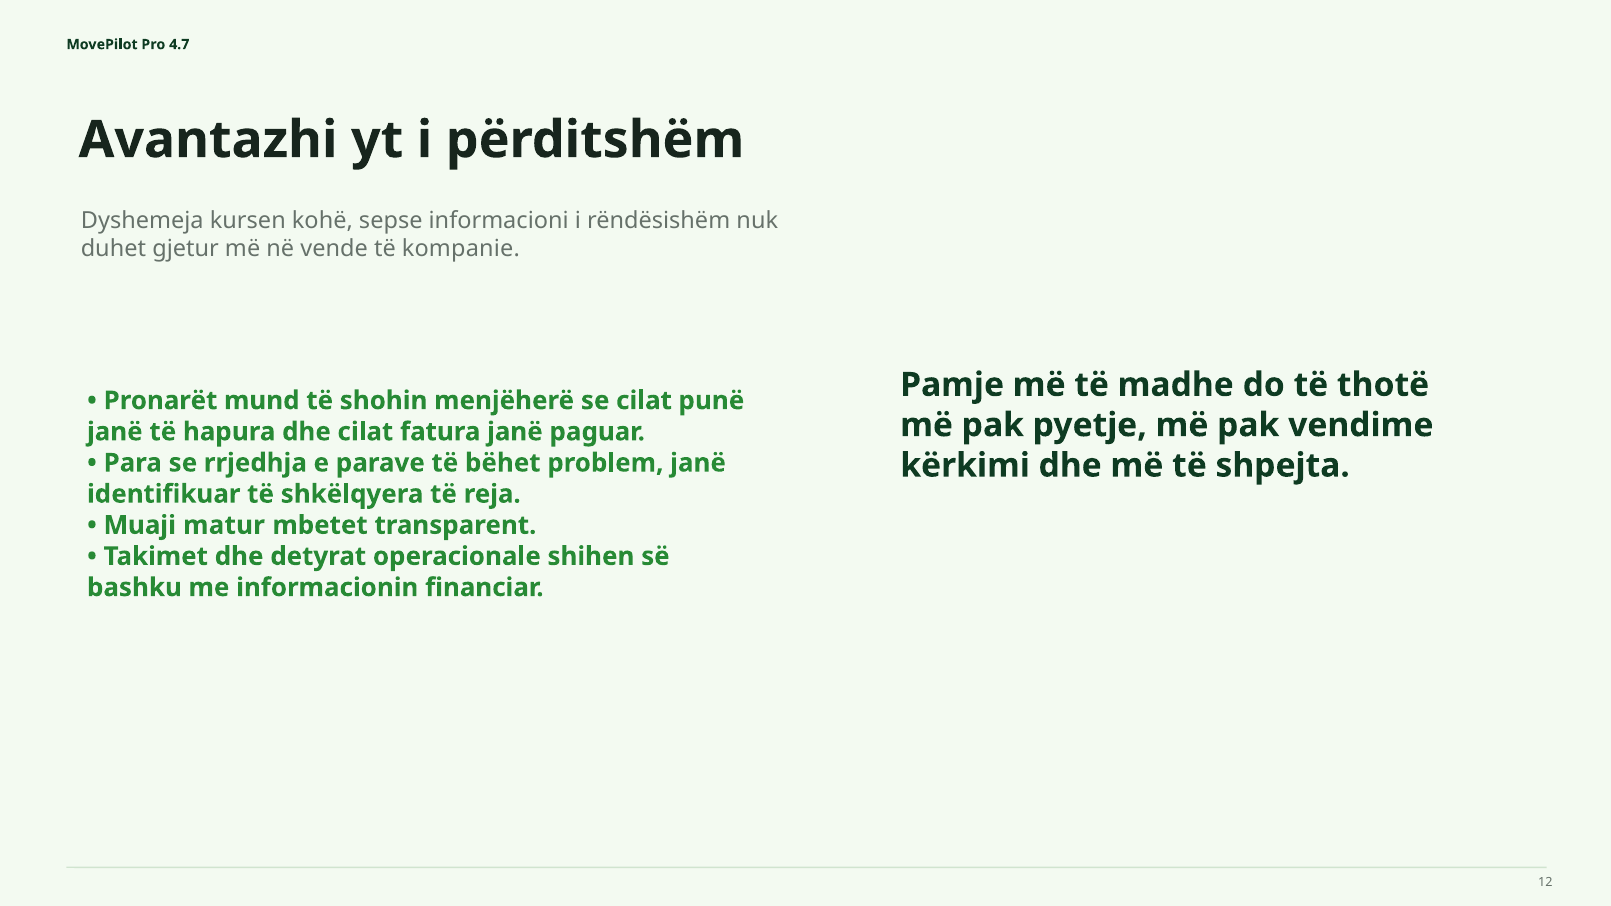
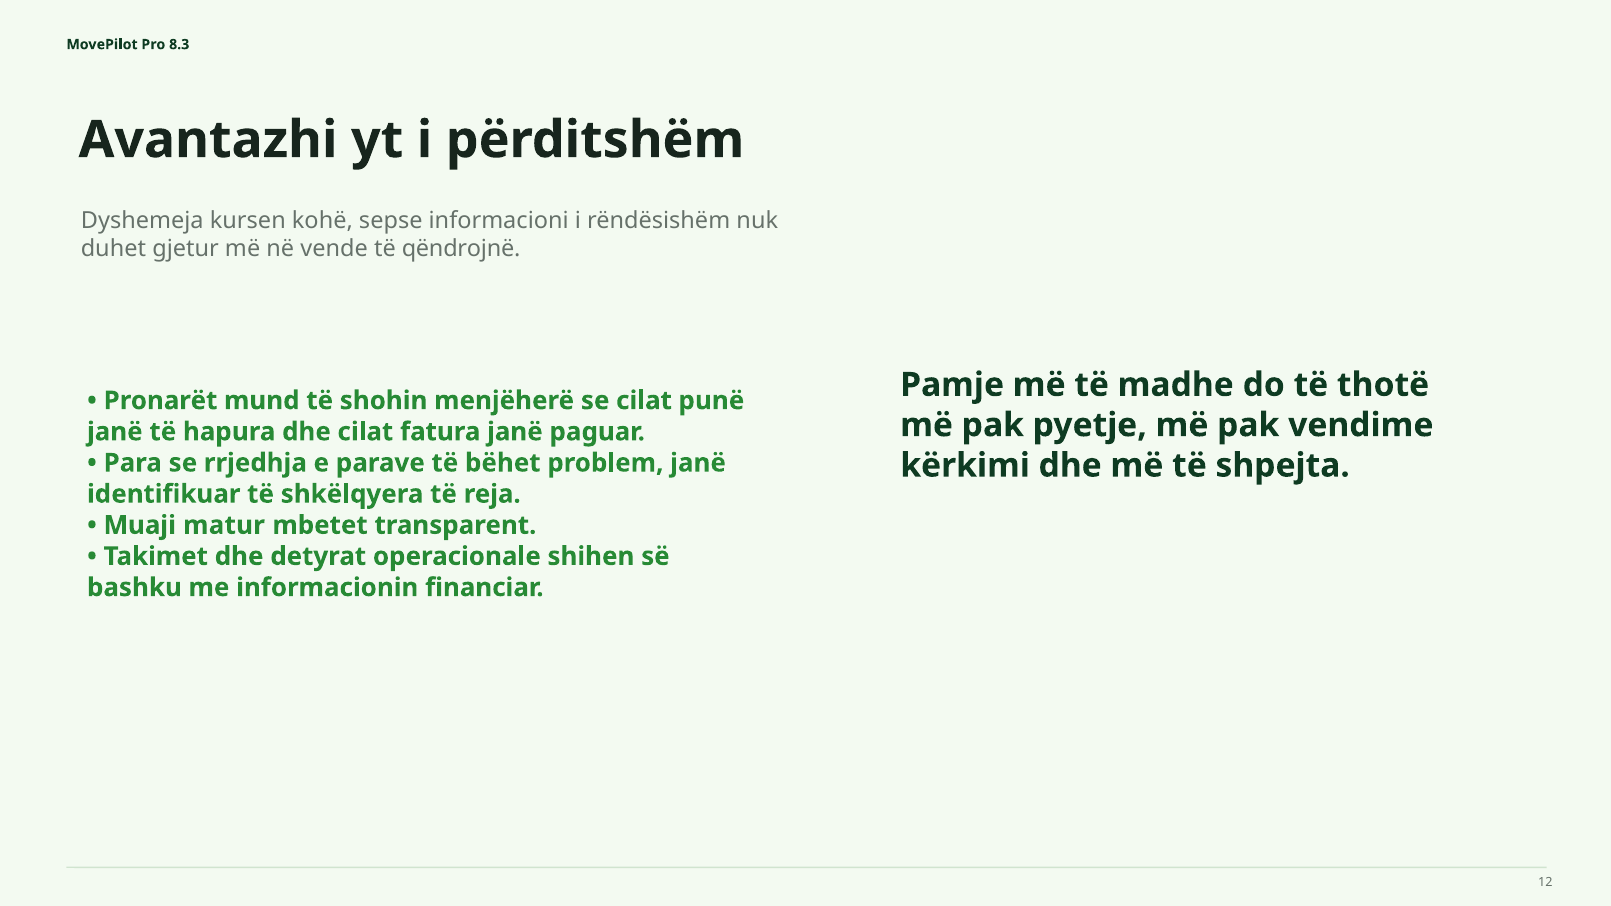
4.7: 4.7 -> 8.3 (179, 44)
kompanie: kompanie -> qëndrojnë (461, 249)
